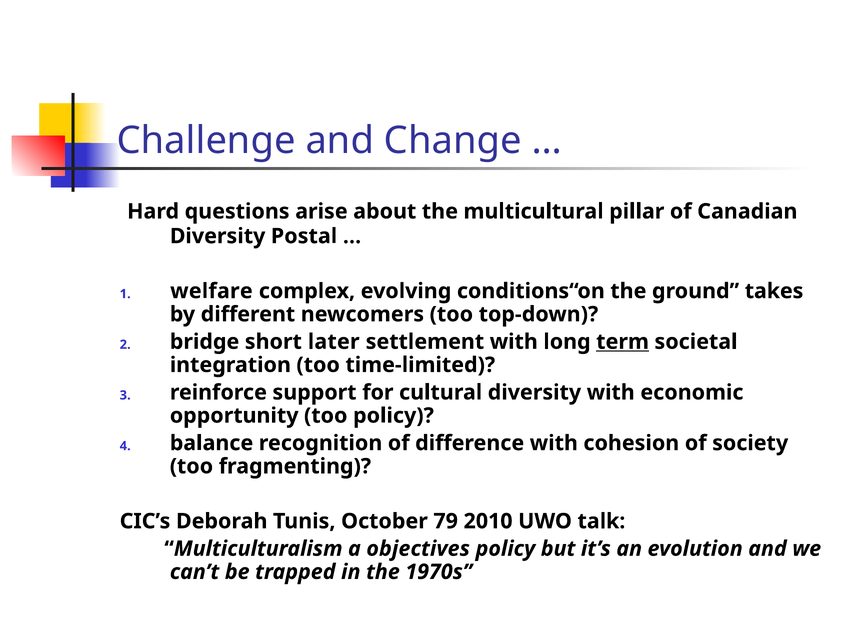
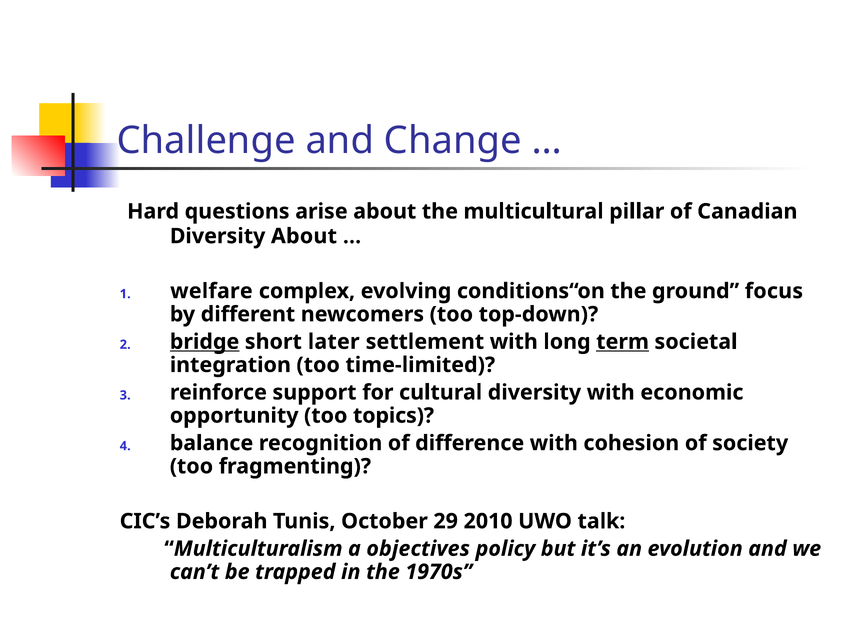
Diversity Postal: Postal -> About (304, 236)
takes: takes -> focus (774, 291)
bridge underline: none -> present (205, 342)
too policy: policy -> topics (394, 416)
79: 79 -> 29 (446, 521)
